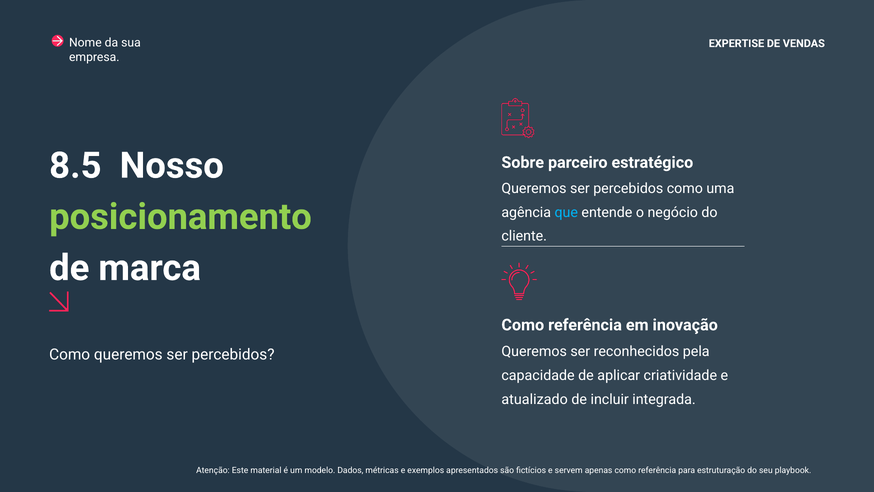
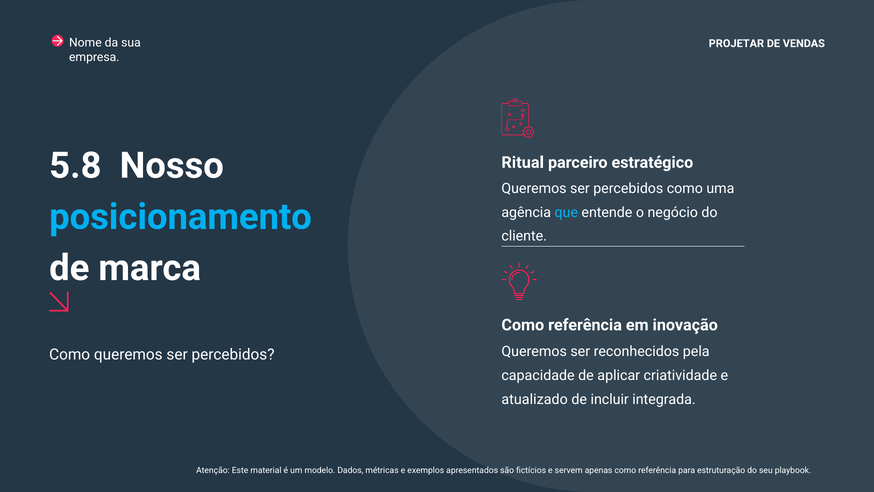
EXPERTISE: EXPERTISE -> PROJETAR (736, 43)
8.5: 8.5 -> 5.8 (75, 166)
Sobre: Sobre -> Ritual (523, 162)
posicionamento colour: light green -> light blue (180, 217)
